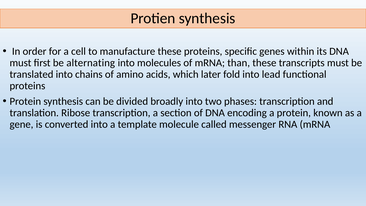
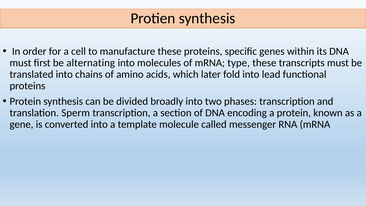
than: than -> type (239, 63)
Ribose: Ribose -> Sperm (76, 113)
